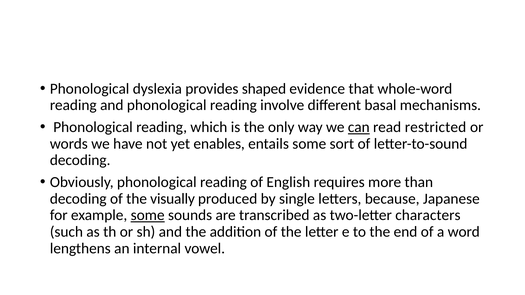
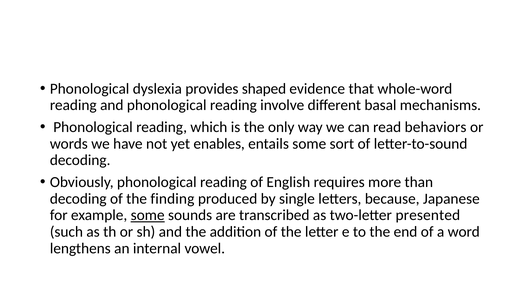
can underline: present -> none (359, 127)
restricted: restricted -> behaviors (436, 127)
visually: visually -> finding (172, 199)
characters: characters -> presented (428, 215)
